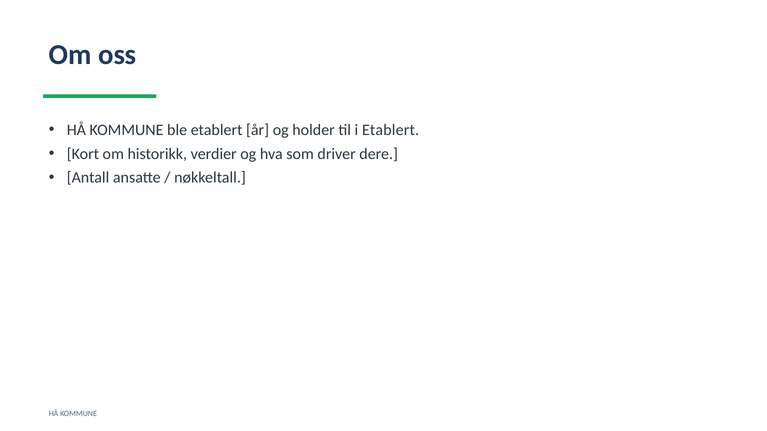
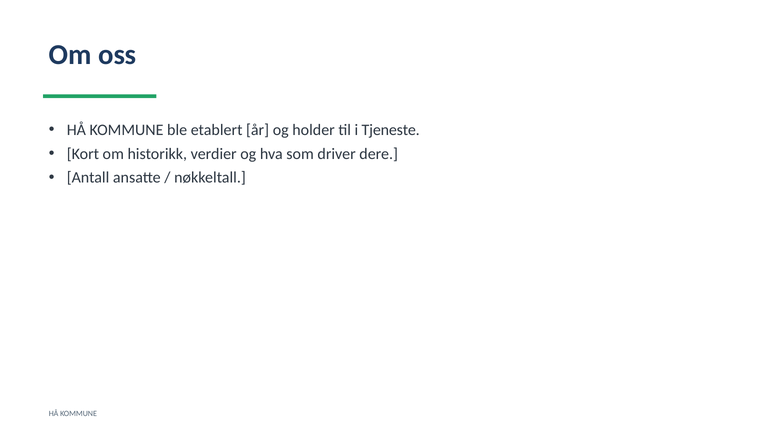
i Etablert: Etablert -> Tjeneste (391, 130)
